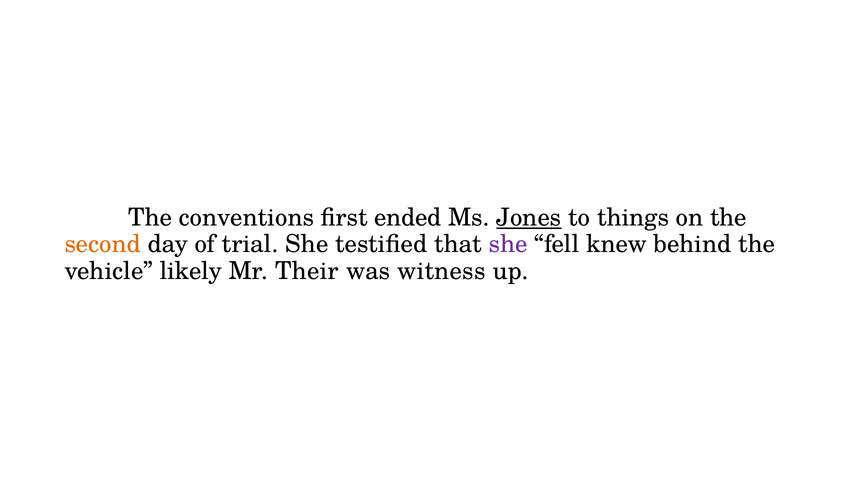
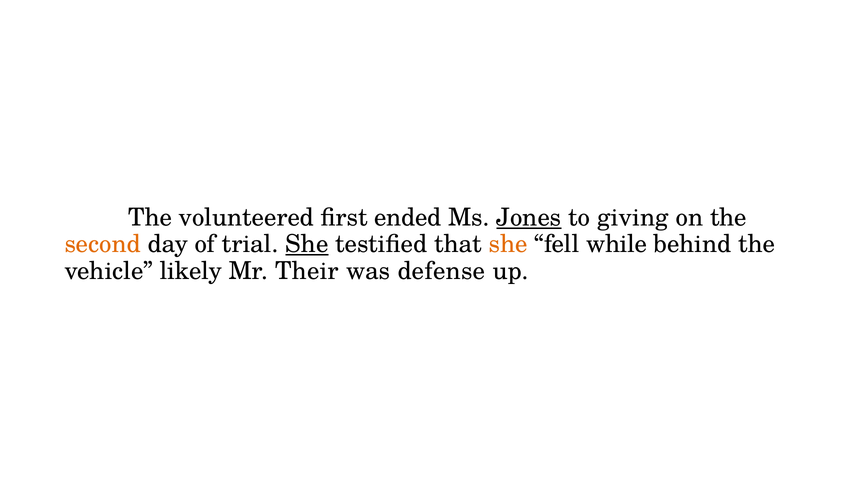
conventions: conventions -> volunteered (246, 217)
things: things -> giving (633, 217)
She underline: none -> present (307, 244)
she colour: purple -> orange (508, 244)
knew: knew -> while (617, 244)
witness: witness -> defense (441, 271)
